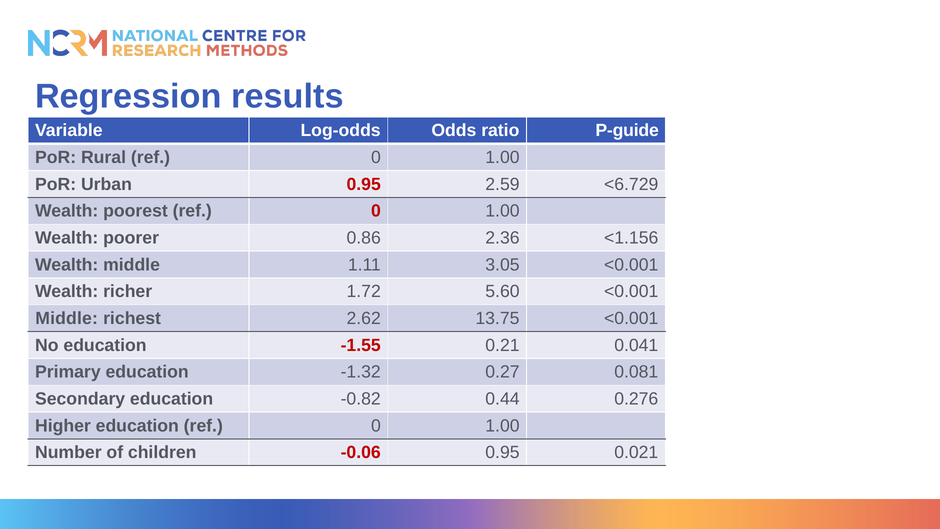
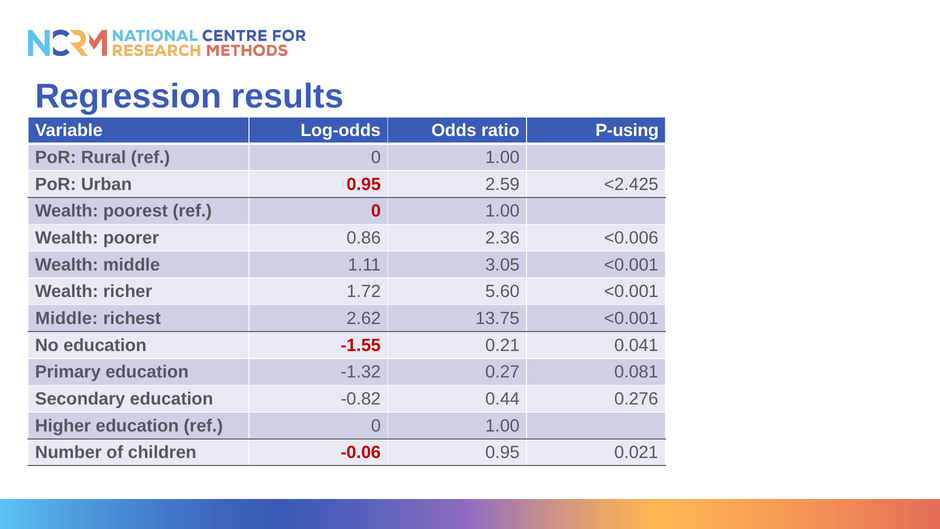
P-guide: P-guide -> P-using (627, 131)
<6.729: <6.729 -> <2.425 (631, 184)
<1.156: <1.156 -> <0.006 (631, 238)
